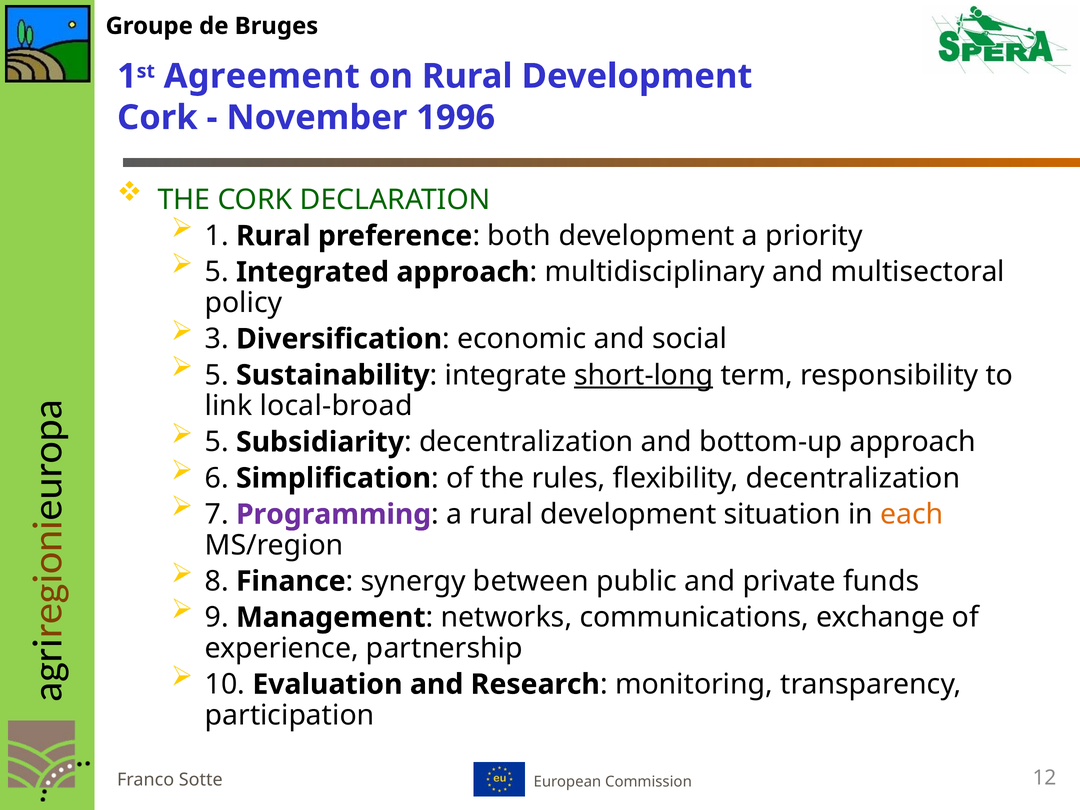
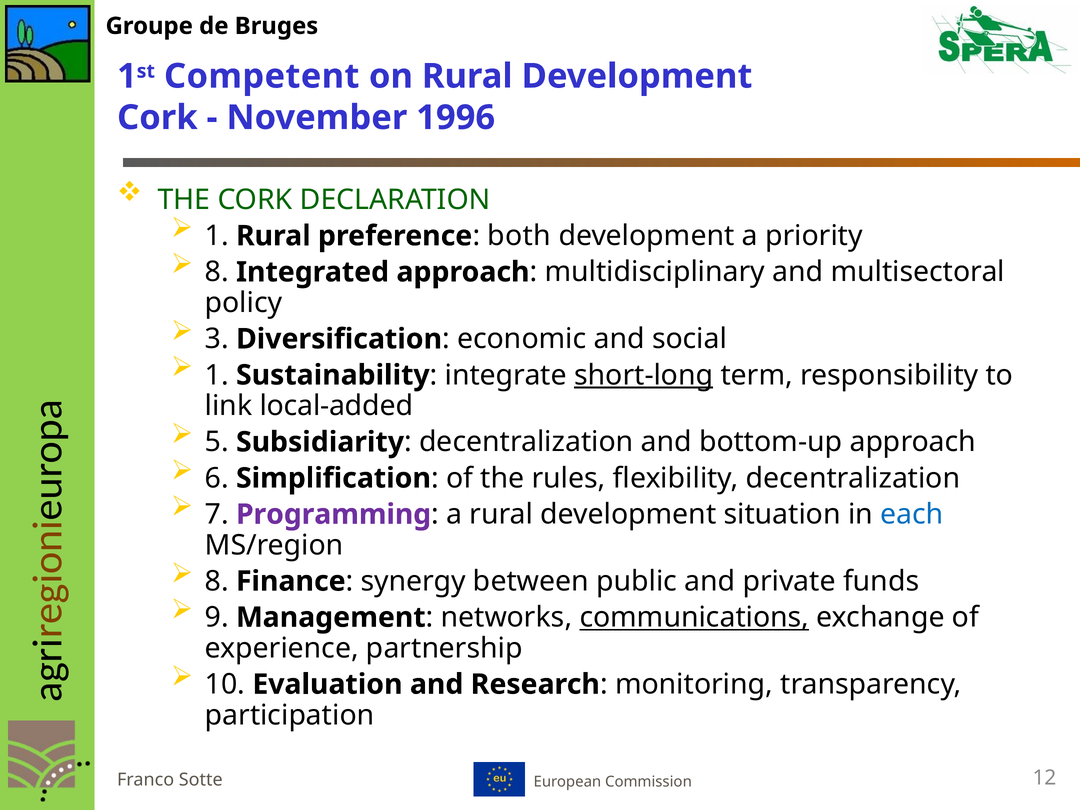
Agreement: Agreement -> Competent (262, 76)
5: 5 -> 8 (217, 272)
5: 5 -> 1 (217, 375)
local-broad: local-broad -> local-added (336, 406)
each colour: orange -> blue (912, 514)
communications underline: none -> present (694, 617)
